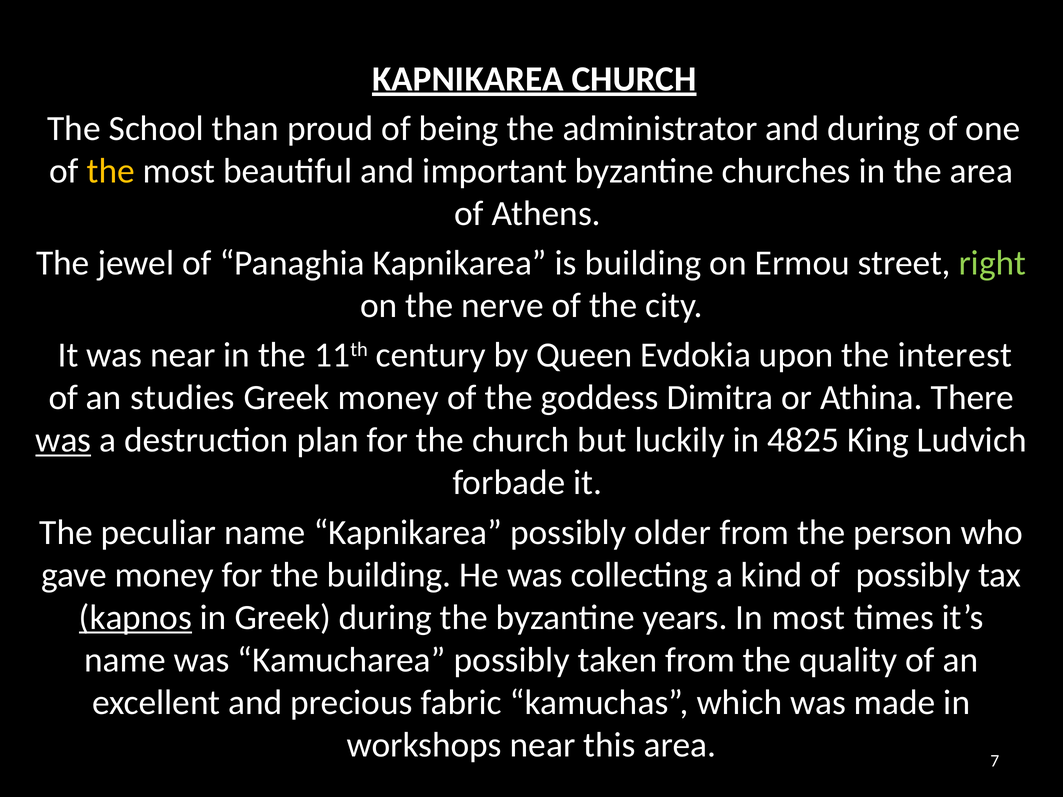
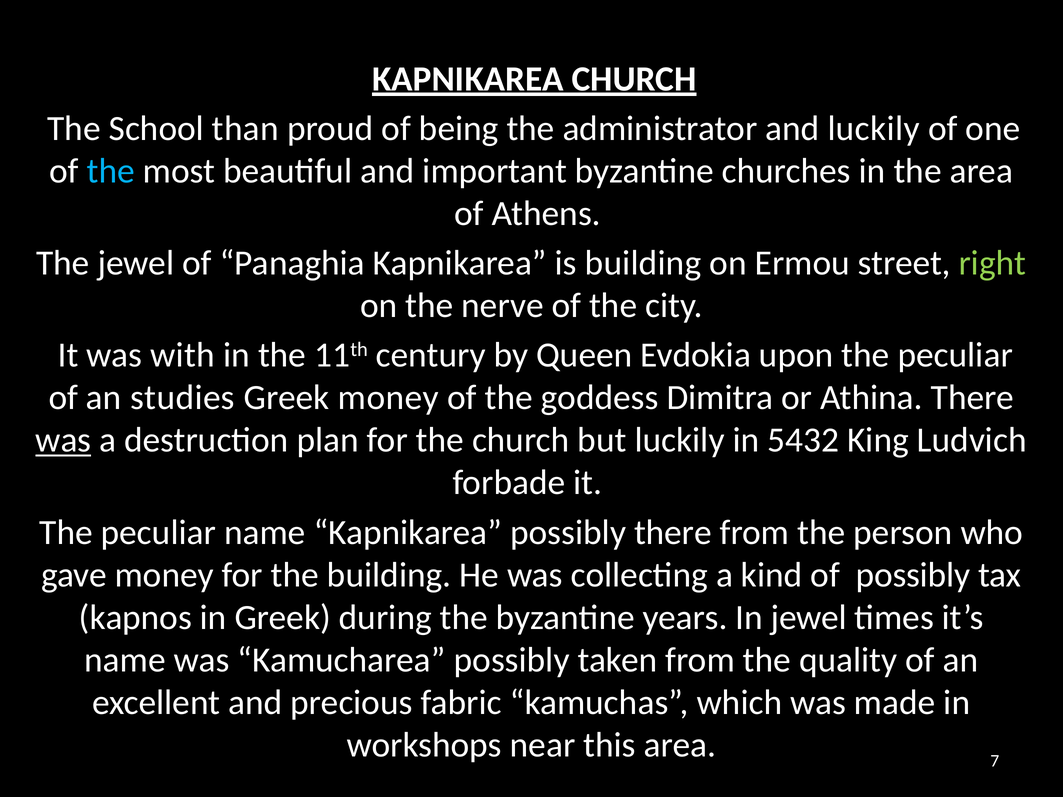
and during: during -> luckily (874, 129)
the colour: yellow -> light blue (111, 171)
was near: near -> with (183, 355)
upon the interest: interest -> peculiar (955, 355)
4825: 4825 -> 5432 (803, 440)
possibly older: older -> there (673, 533)
kapnos underline: present -> none (135, 618)
In most: most -> jewel (809, 618)
